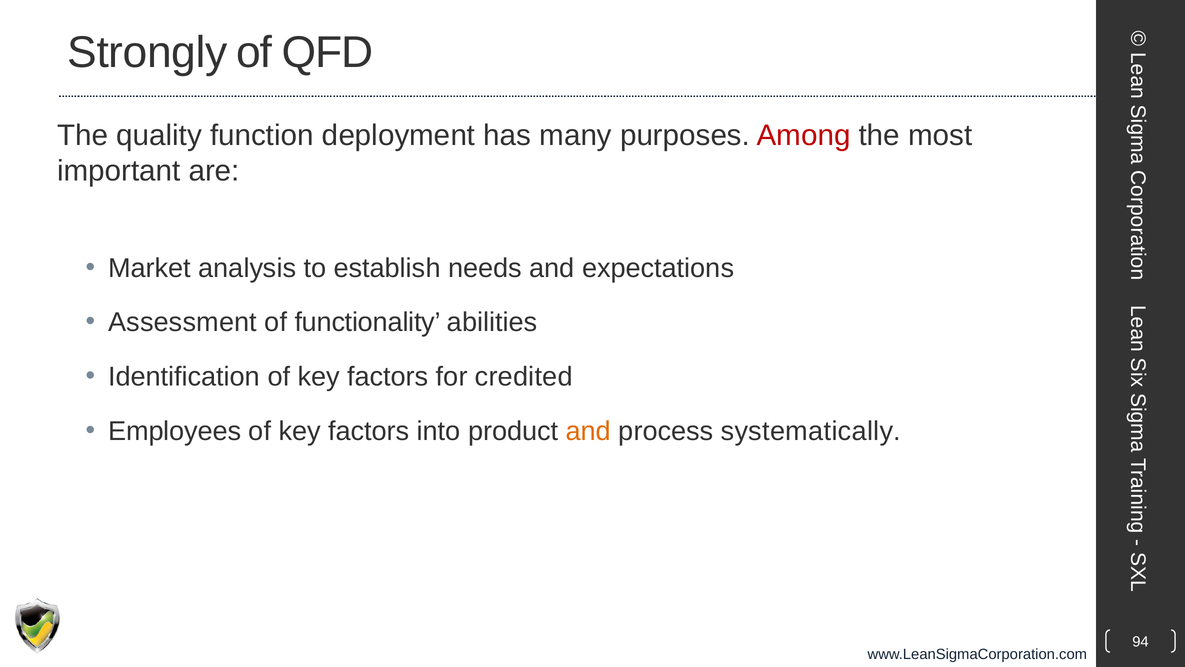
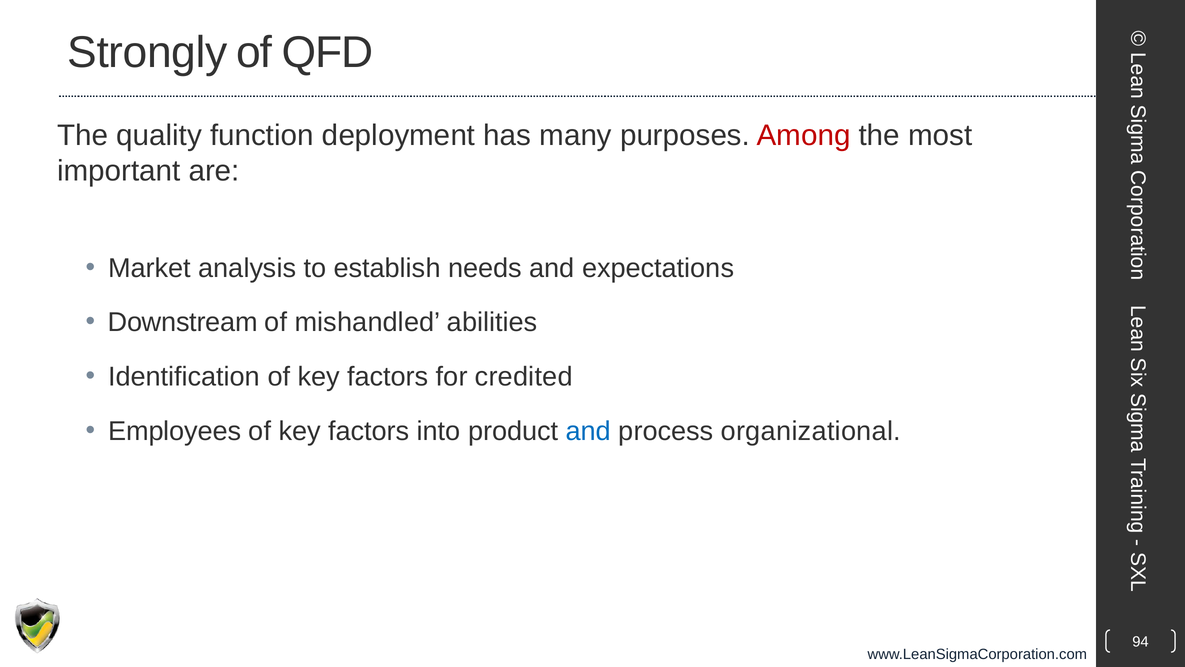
Assessment: Assessment -> Downstream (183, 322)
functionality: functionality -> mishandled (368, 322)
and colour: orange -> blue (588, 431)
systematically: systematically -> organizational (811, 431)
